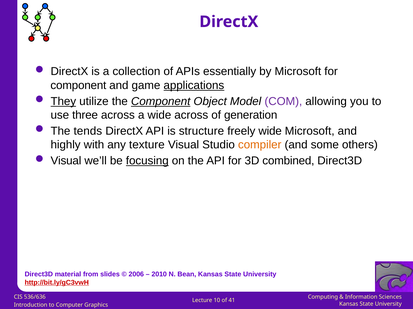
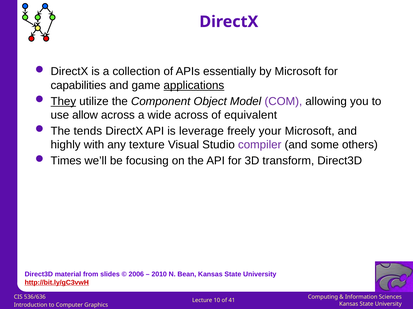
component: component -> capabilities (78, 85)
Component underline: present -> none (161, 102)
three: three -> allow (85, 115)
generation: generation -> equivalent (251, 115)
structure: structure -> leverage (201, 131)
freely wide: wide -> your (270, 131)
compiler colour: orange -> purple (260, 145)
Visual: Visual -> Times (66, 161)
focusing underline: present -> none (147, 161)
combined: combined -> transform (288, 161)
